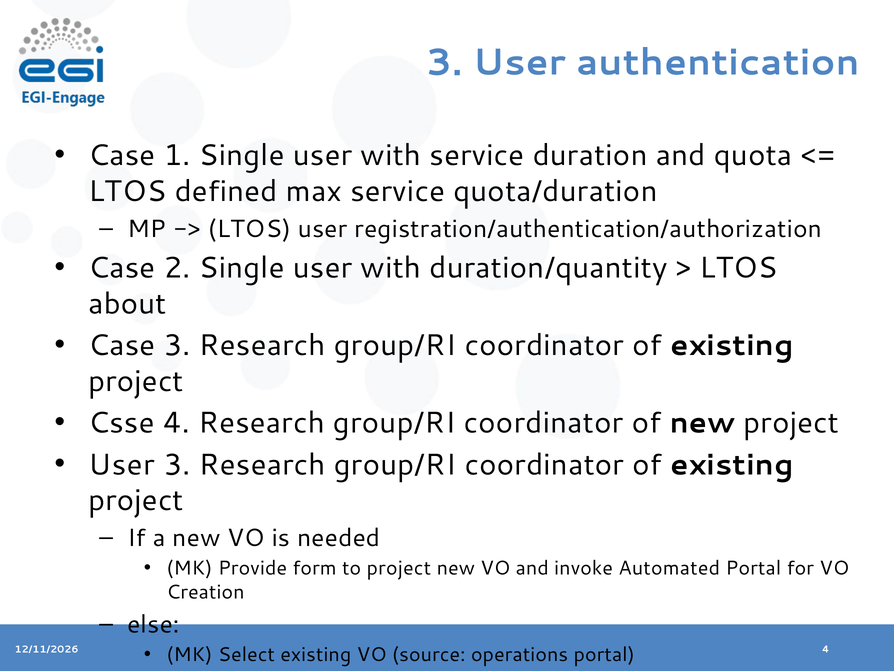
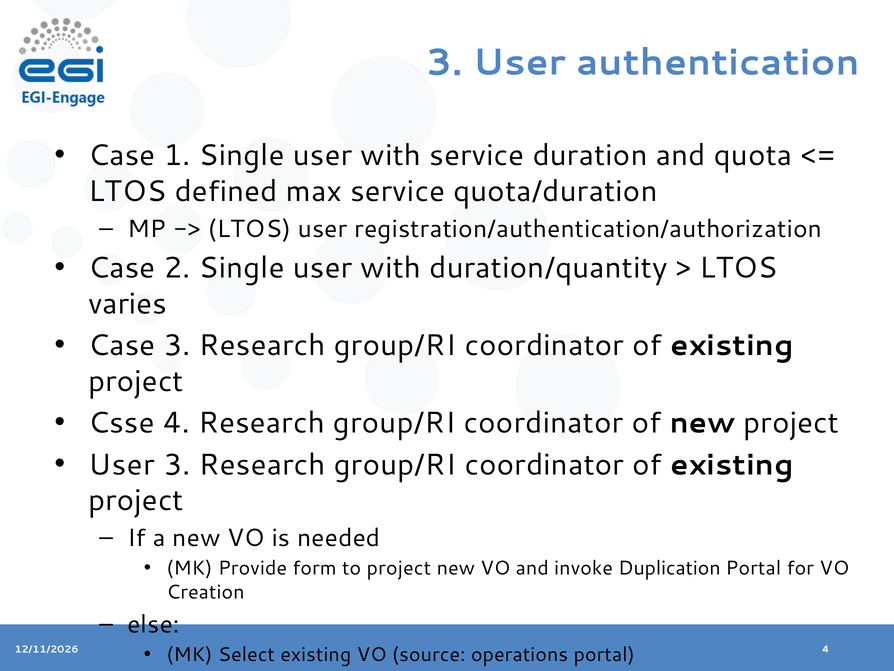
about: about -> varies (127, 304)
Automated: Automated -> Duplication (669, 568)
